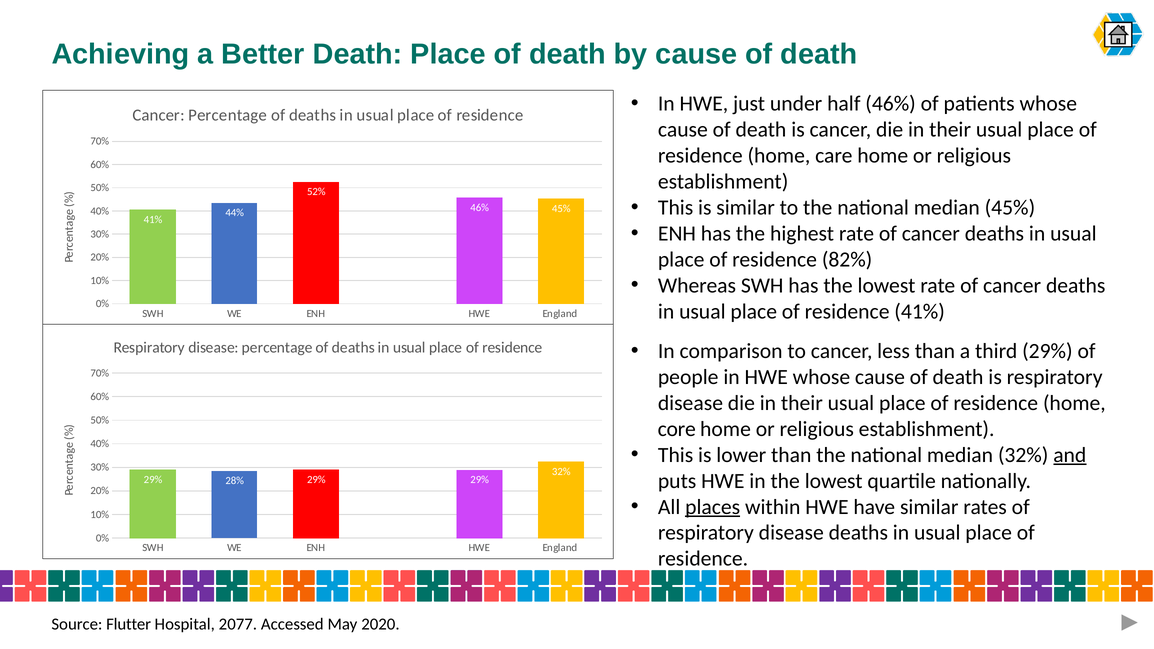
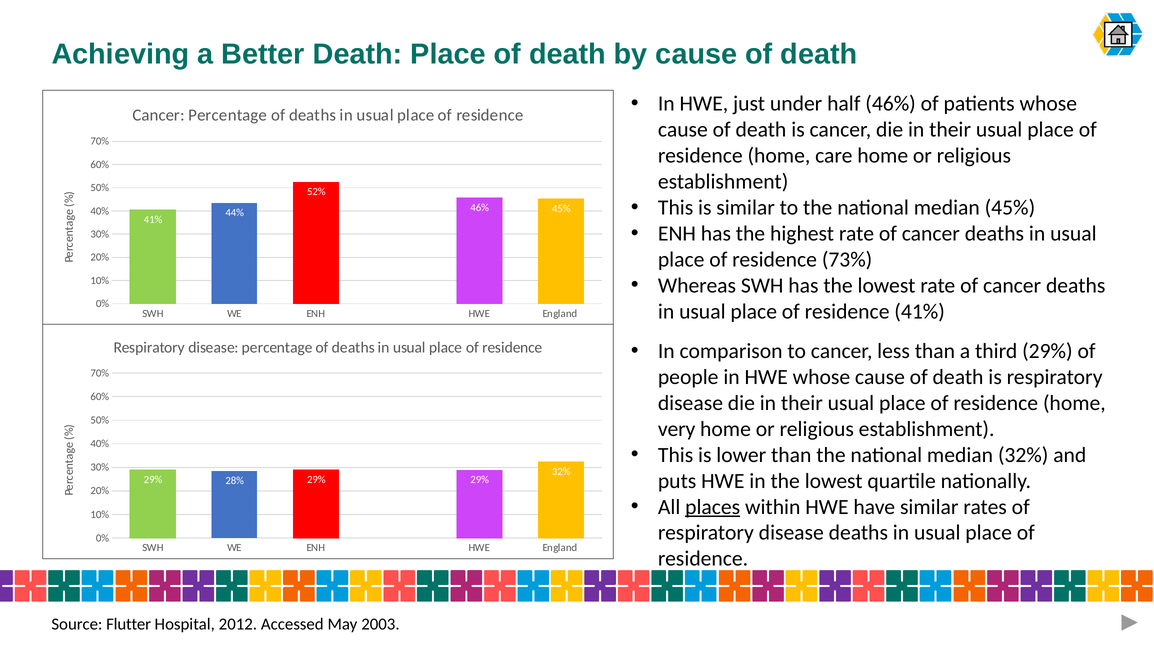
82%: 82% -> 73% (847, 260)
core: core -> very (677, 429)
and underline: present -> none (1070, 455)
2077: 2077 -> 2012 (238, 624)
2020: 2020 -> 2003 (380, 624)
